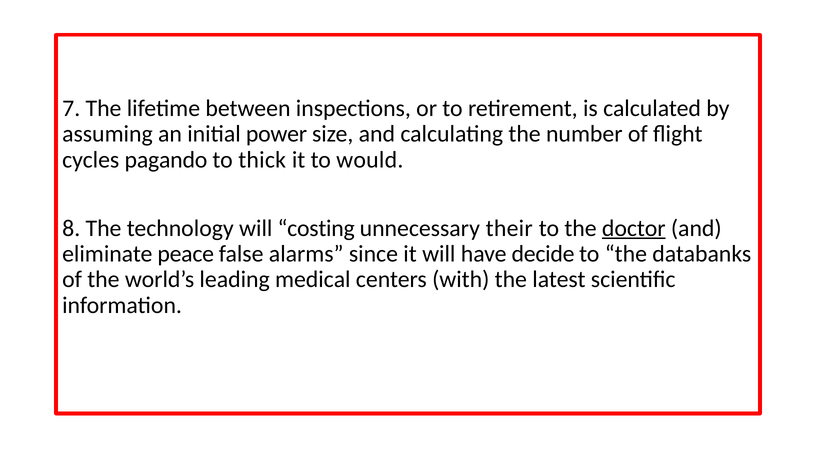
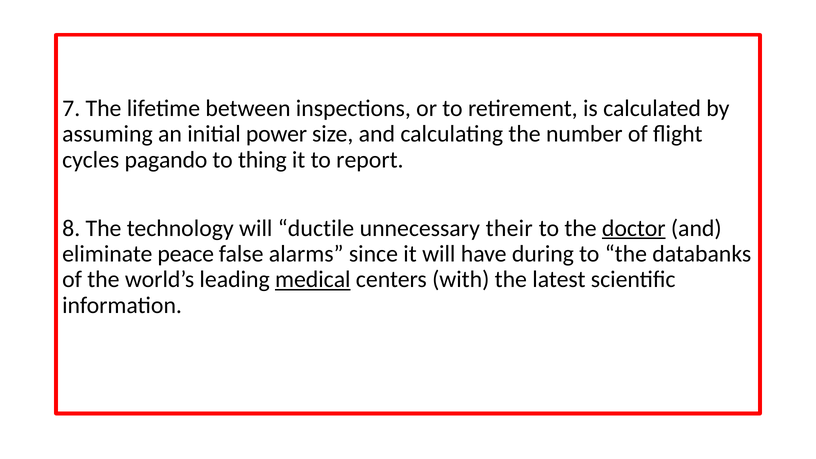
thick: thick -> thing (262, 160)
would: would -> report (370, 160)
costing: costing -> ductile (316, 228)
decide: decide -> during (543, 254)
medical underline: none -> present (313, 280)
